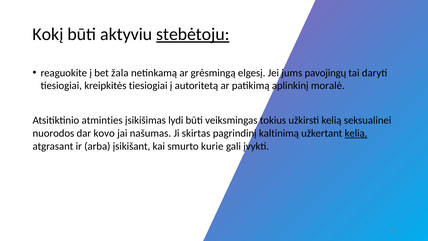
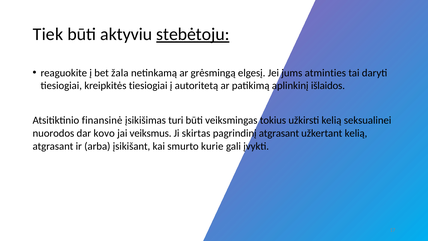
Kokį: Kokį -> Tiek (48, 34)
pavojingų: pavojingų -> atminties (325, 73)
moralė: moralė -> išlaidos (328, 86)
atminties: atminties -> finansinė (102, 120)
lydi: lydi -> turi (176, 120)
našumas: našumas -> veiksmus (151, 133)
pagrindinį kaltinimą: kaltinimą -> atgrasant (279, 133)
kelią underline: present -> none (356, 133)
